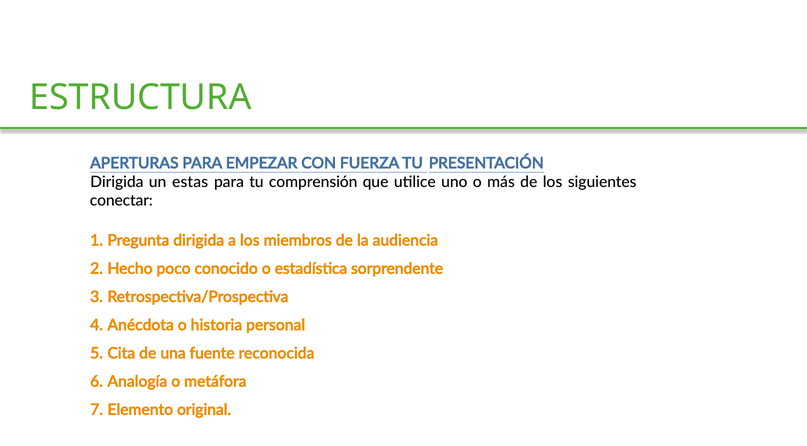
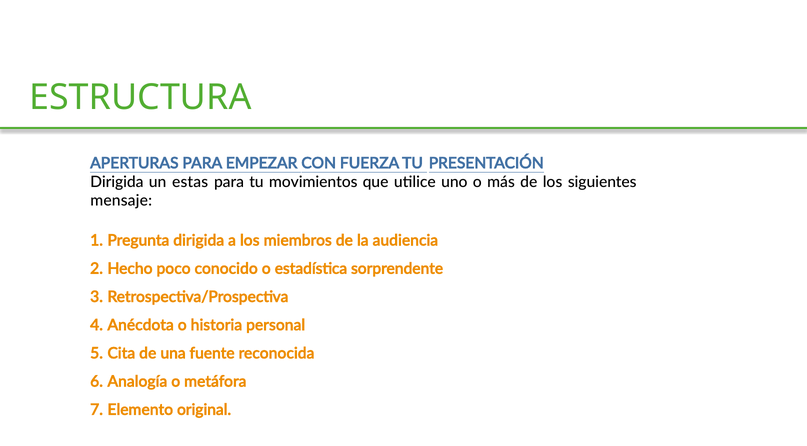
comprensión: comprensión -> movimientos (313, 182)
conectar: conectar -> mensaje (121, 201)
